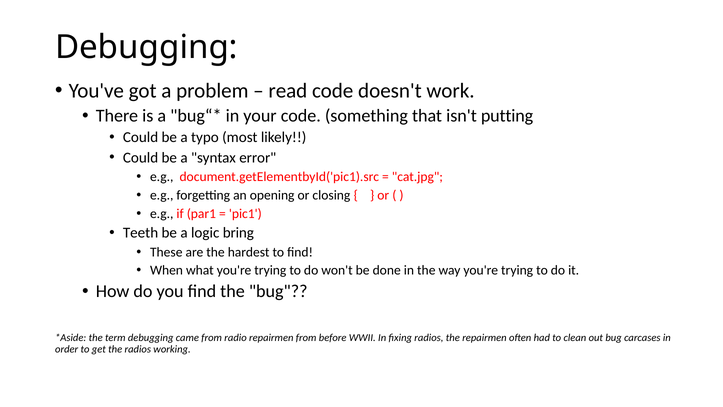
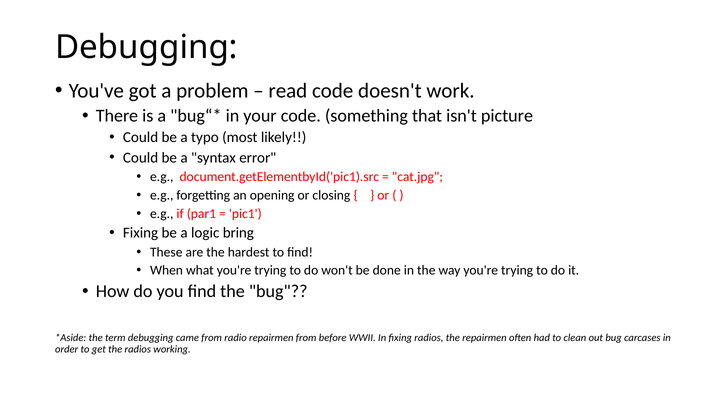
putting: putting -> picture (507, 116)
Teeth: Teeth -> Fixing (141, 233)
